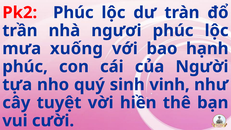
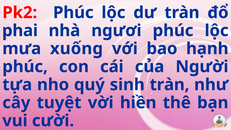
trần: trần -> phai (20, 31)
sinh vinh: vinh -> tràn (169, 85)
